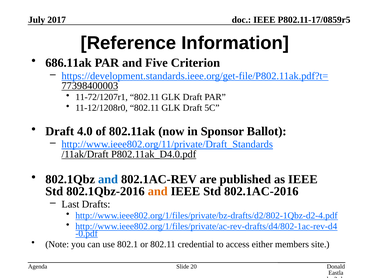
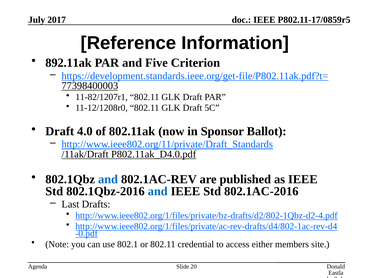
686.11ak: 686.11ak -> 892.11ak (69, 63)
11-72/1207r1: 11-72/1207r1 -> 11-82/1207r1 (102, 97)
and colour: orange -> blue (158, 191)
